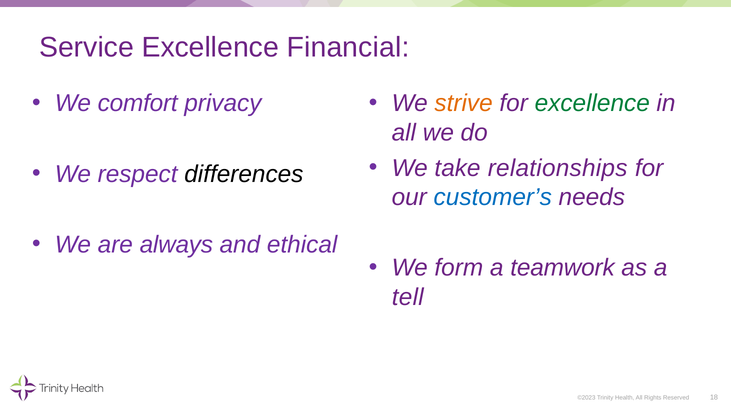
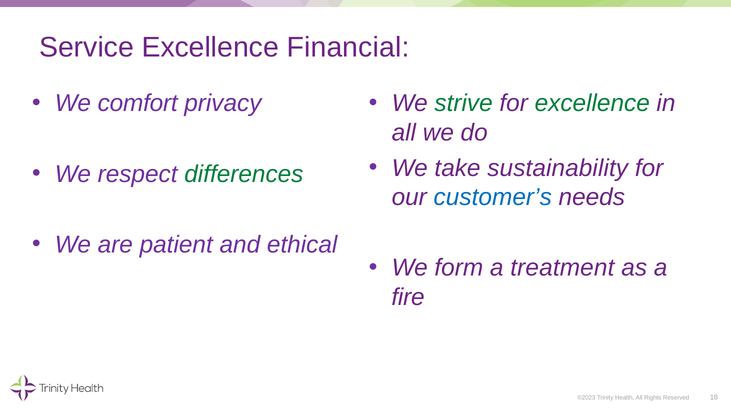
strive colour: orange -> green (464, 104)
relationships: relationships -> sustainability (558, 168)
differences colour: black -> green (244, 174)
always: always -> patient (176, 245)
teamwork: teamwork -> treatment (562, 268)
tell: tell -> fire (408, 297)
